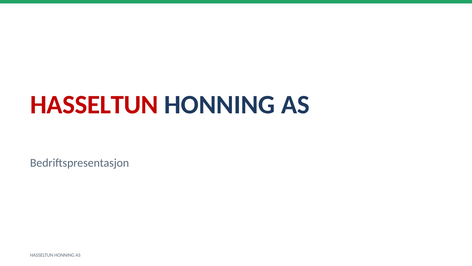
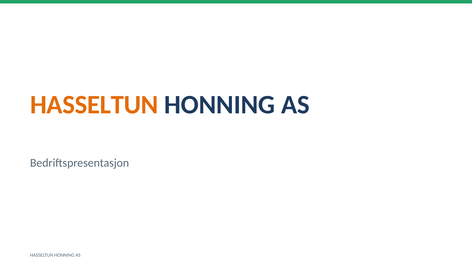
HASSELTUN colour: red -> orange (94, 105)
